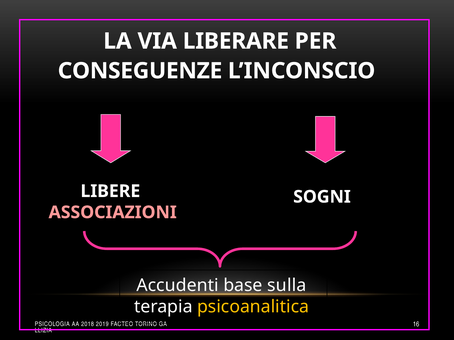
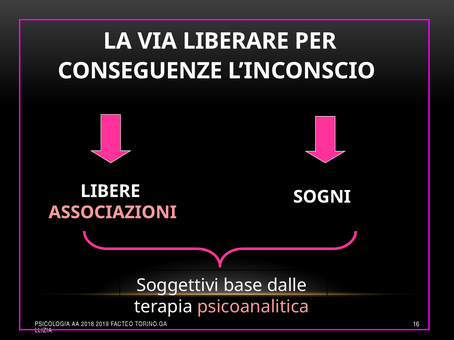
Accudenti: Accudenti -> Soggettivi (178, 286)
sulla: sulla -> dalle (287, 286)
psicoanalitica colour: yellow -> pink (253, 307)
